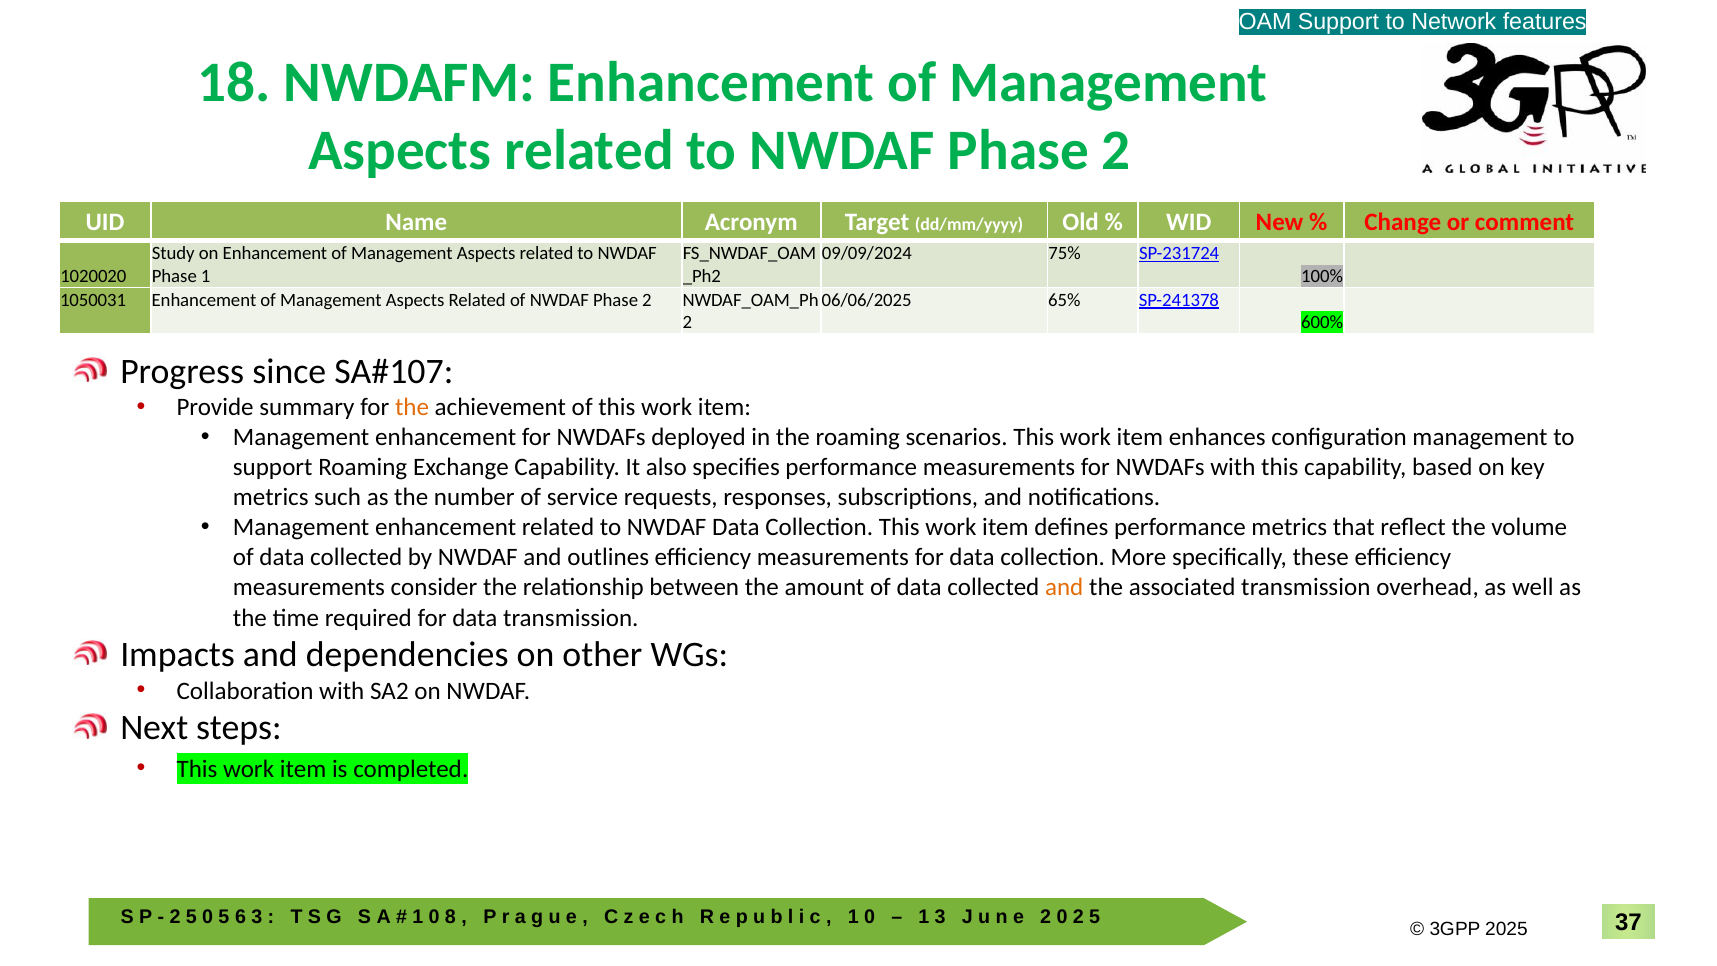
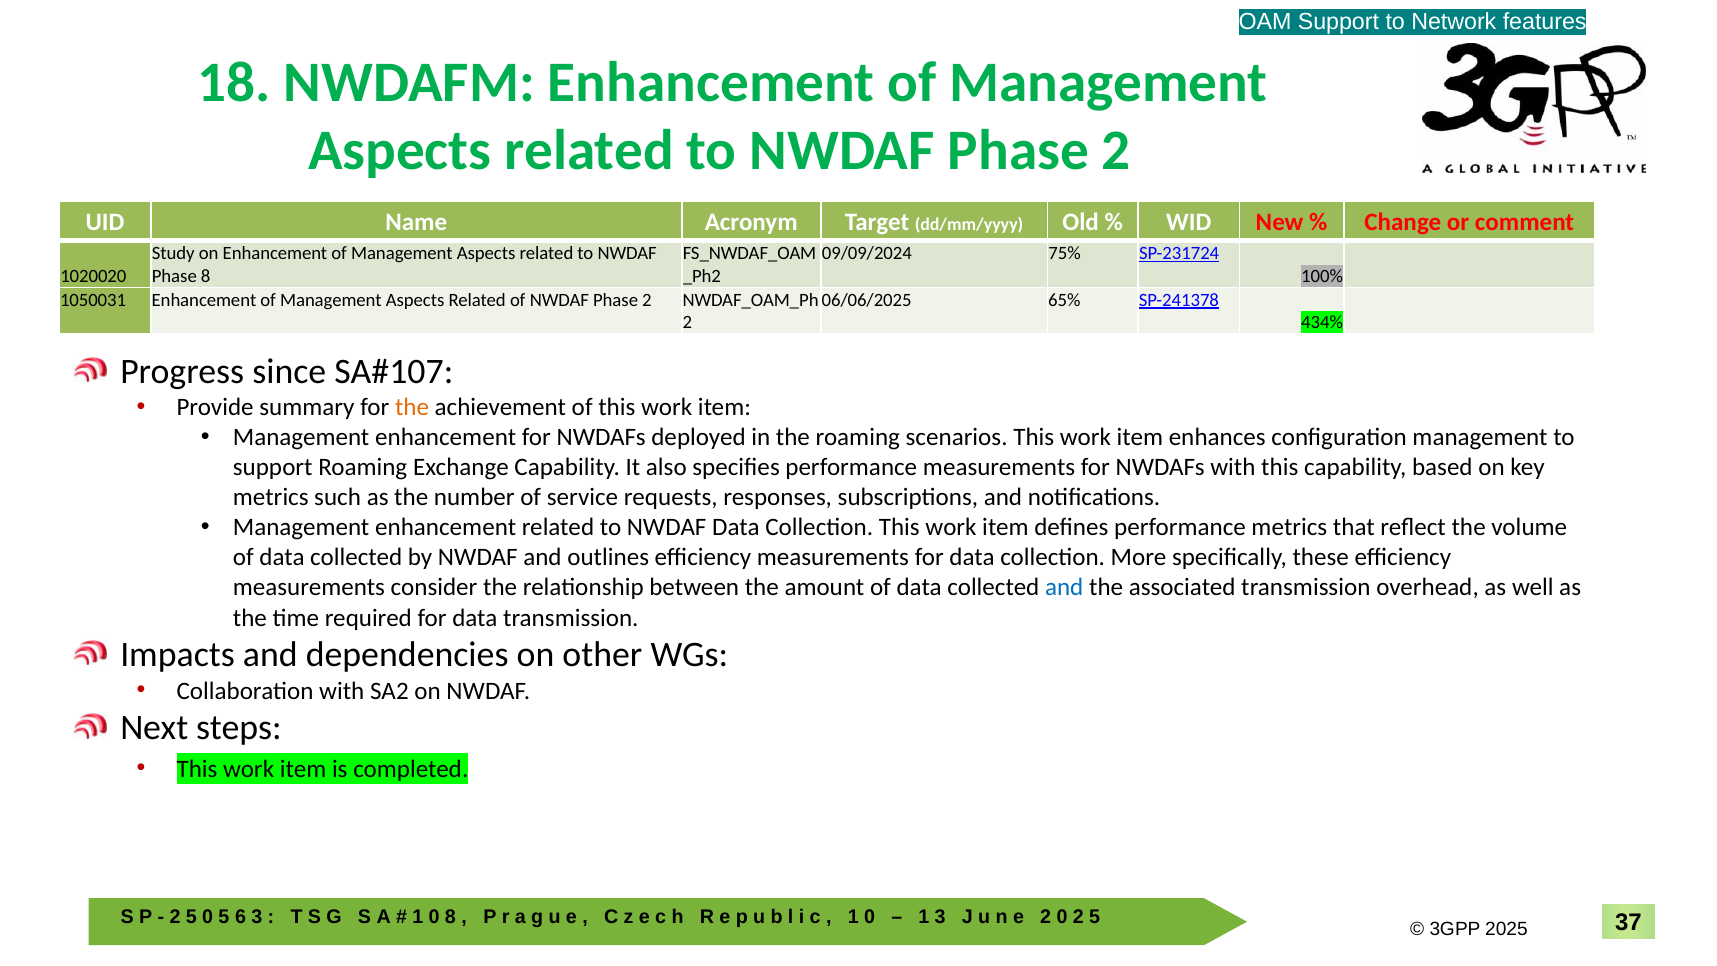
Phase 1: 1 -> 8 (206, 276)
600%: 600% -> 434% (1322, 323)
and colour: orange -> blue (1064, 588)
